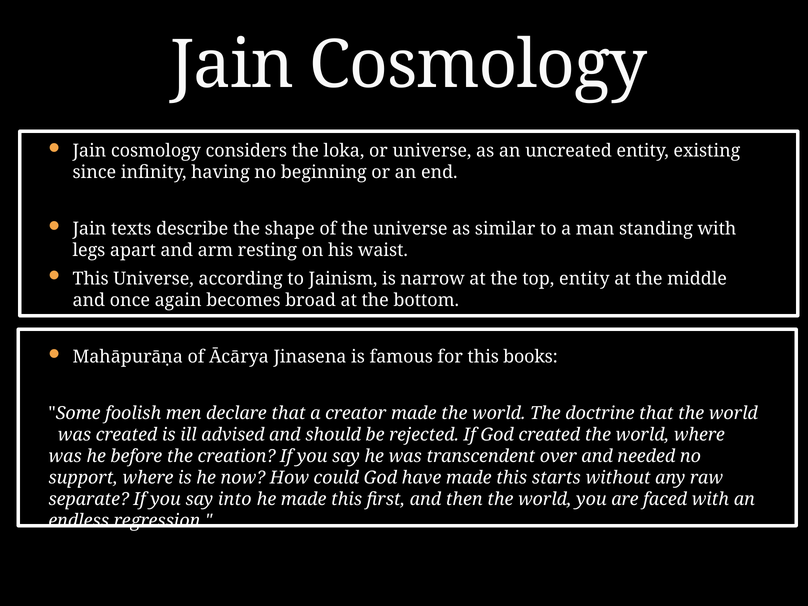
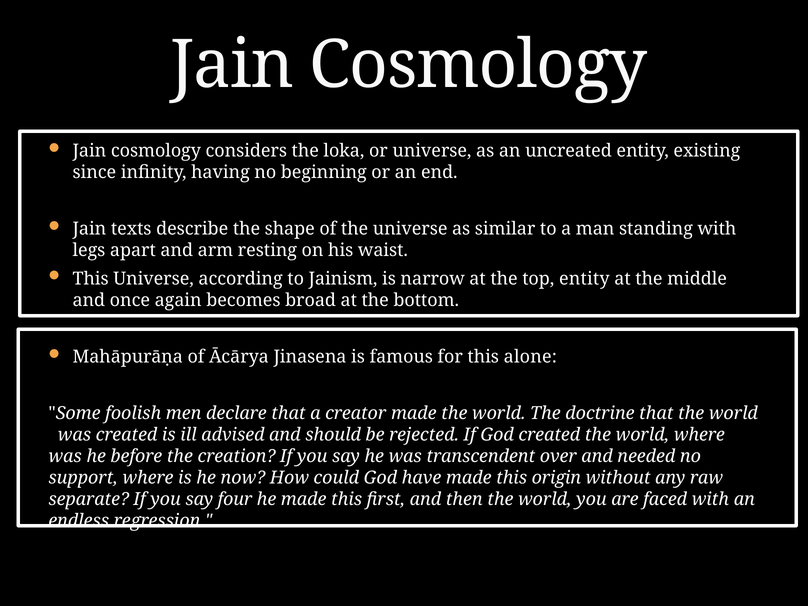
books: books -> alone (530, 357)
starts: starts -> origin (556, 478)
into: into -> four (235, 499)
